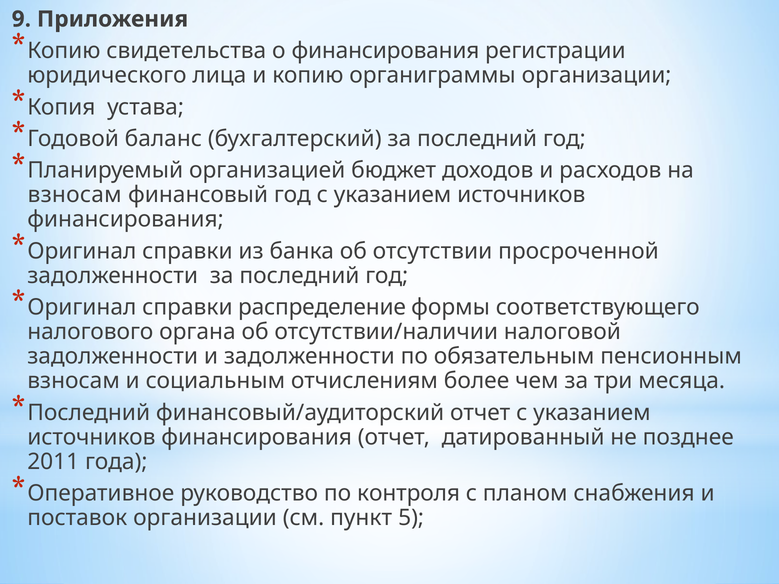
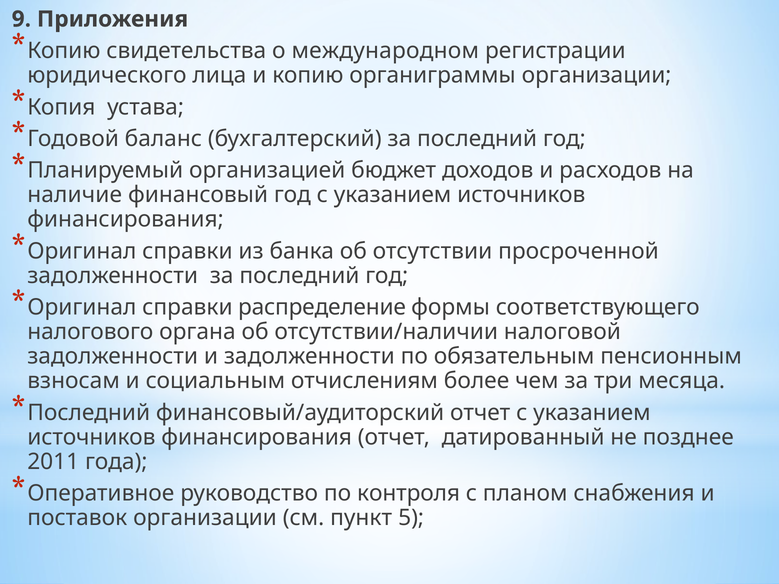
о финансирования: финансирования -> международном (385, 51)
взносам: взносам -> наличие (75, 195)
